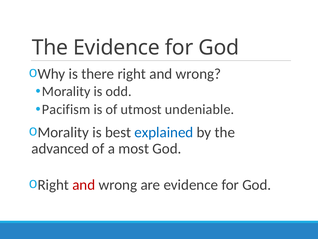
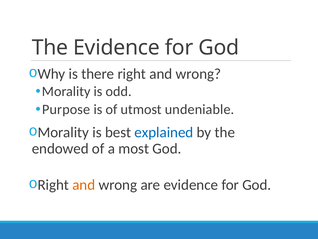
Pacifism: Pacifism -> Purpose (66, 109)
advanced: advanced -> endowed (60, 148)
and colour: red -> orange (84, 184)
